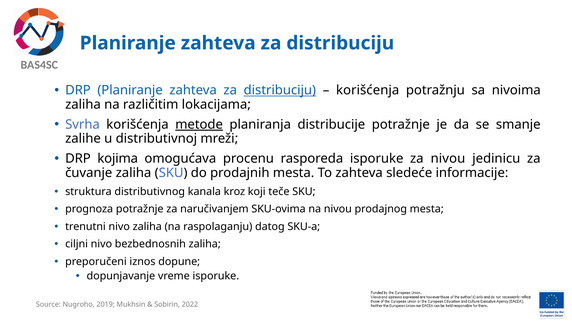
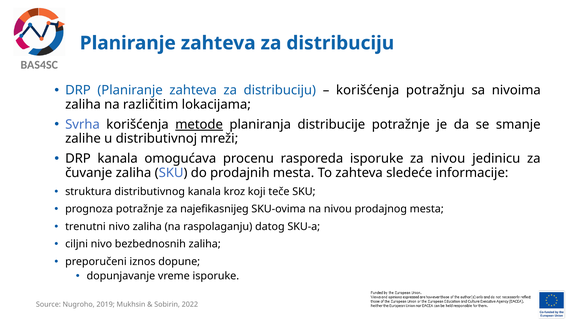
distribuciju underline: present -> none (280, 91)
DRP kojima: kojima -> kanala (118, 159)
naručivanjem: naručivanjem -> najefikasnijeg (214, 210)
